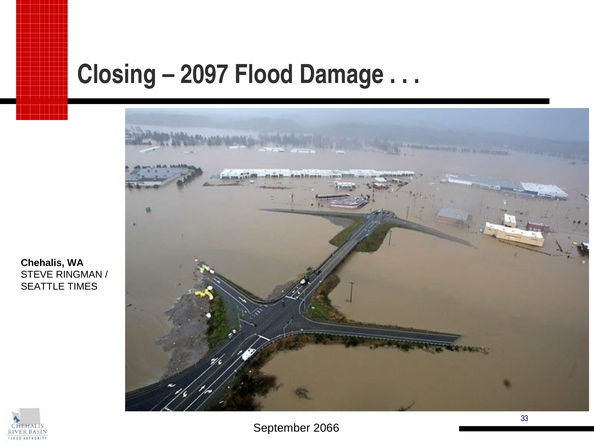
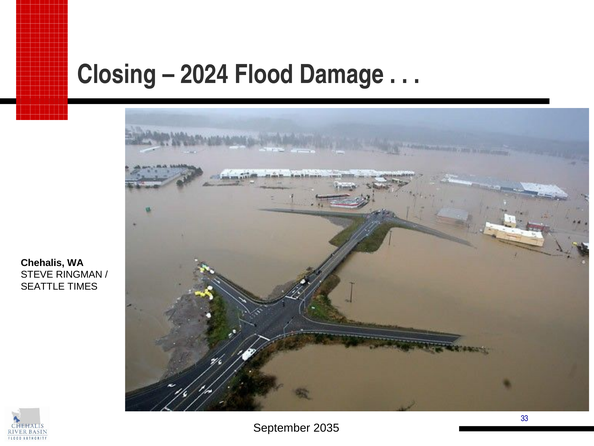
2097: 2097 -> 2024 (204, 74)
2066: 2066 -> 2035 (326, 427)
